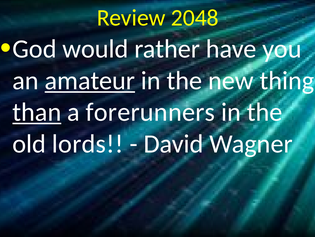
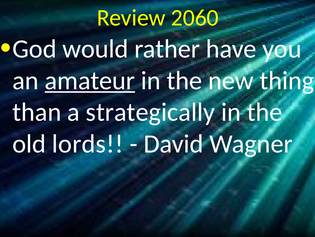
2048: 2048 -> 2060 (195, 18)
than underline: present -> none (37, 112)
forerunners: forerunners -> strategically (150, 112)
